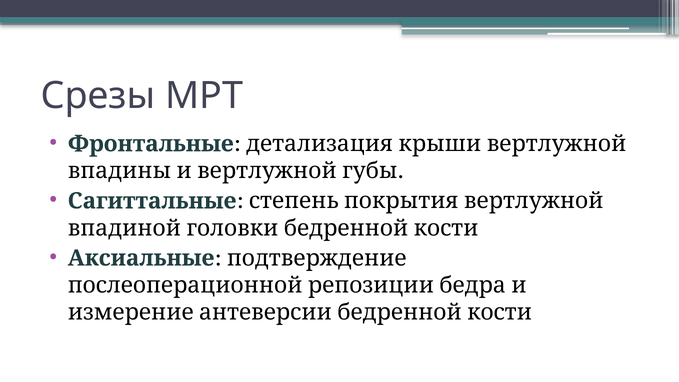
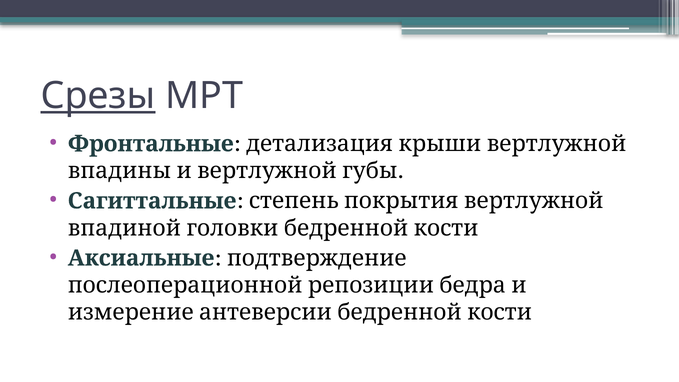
Срезы underline: none -> present (98, 96)
